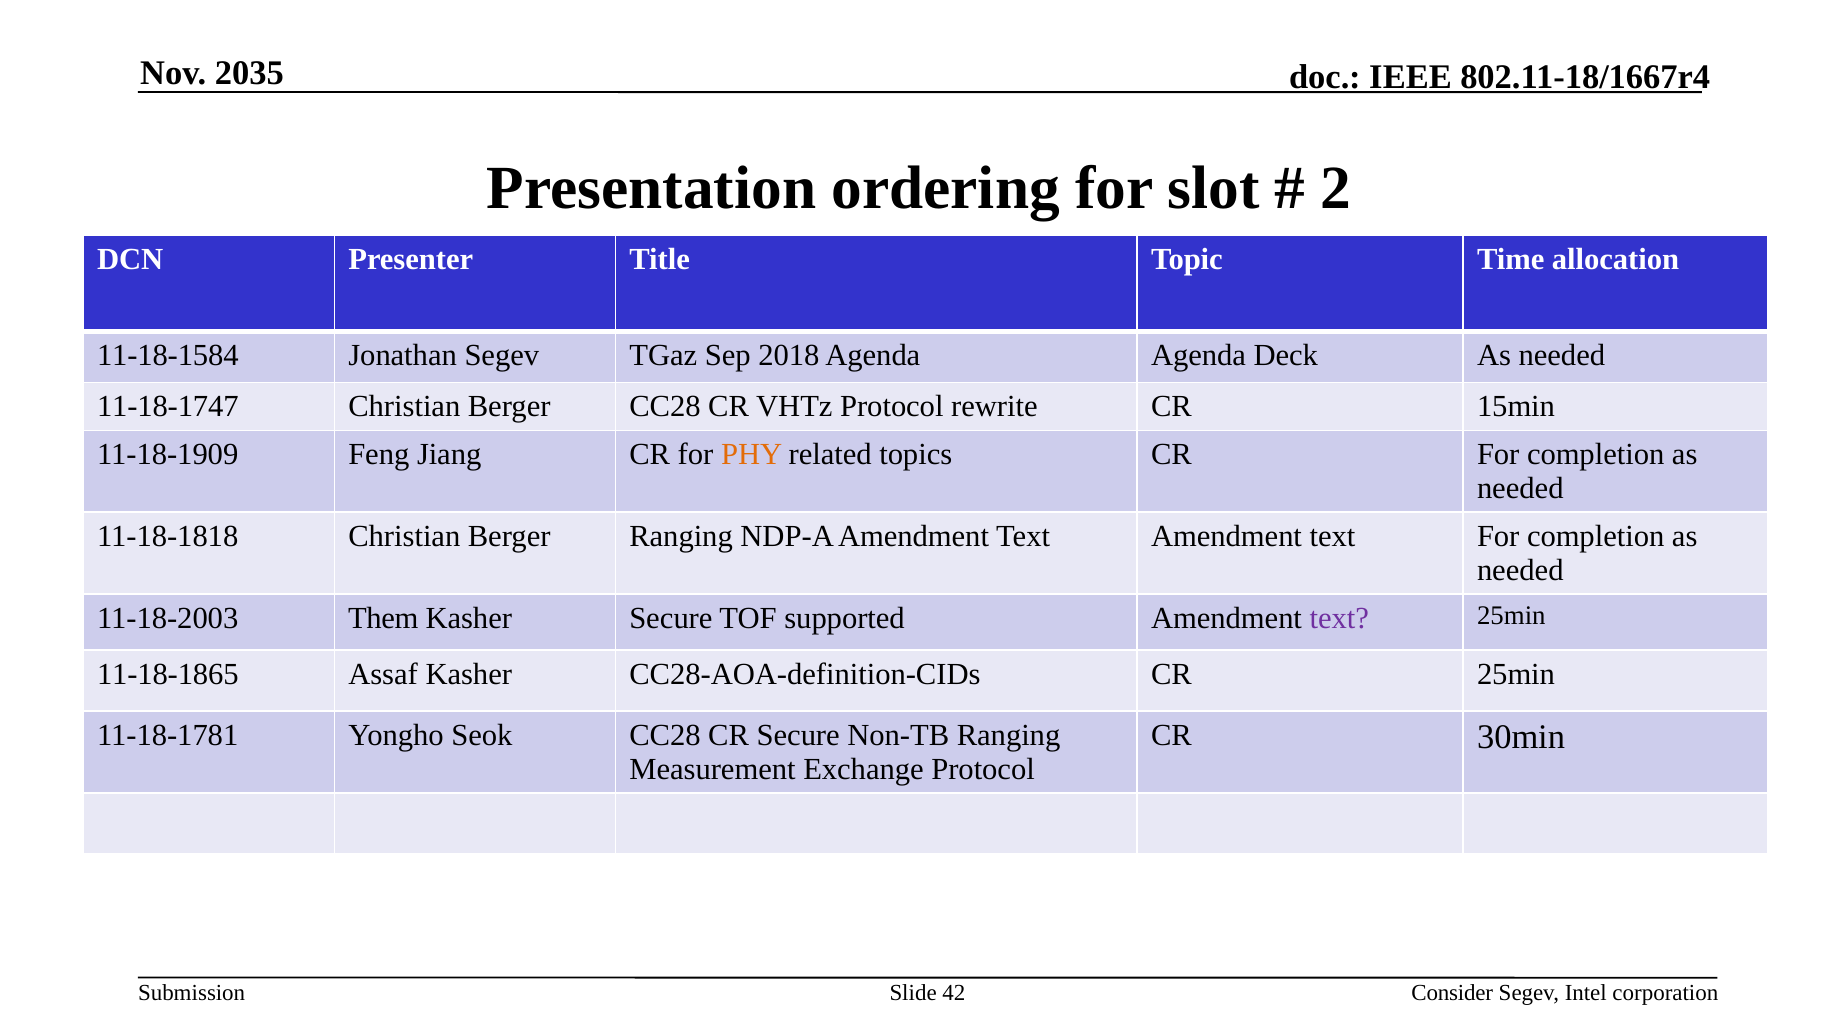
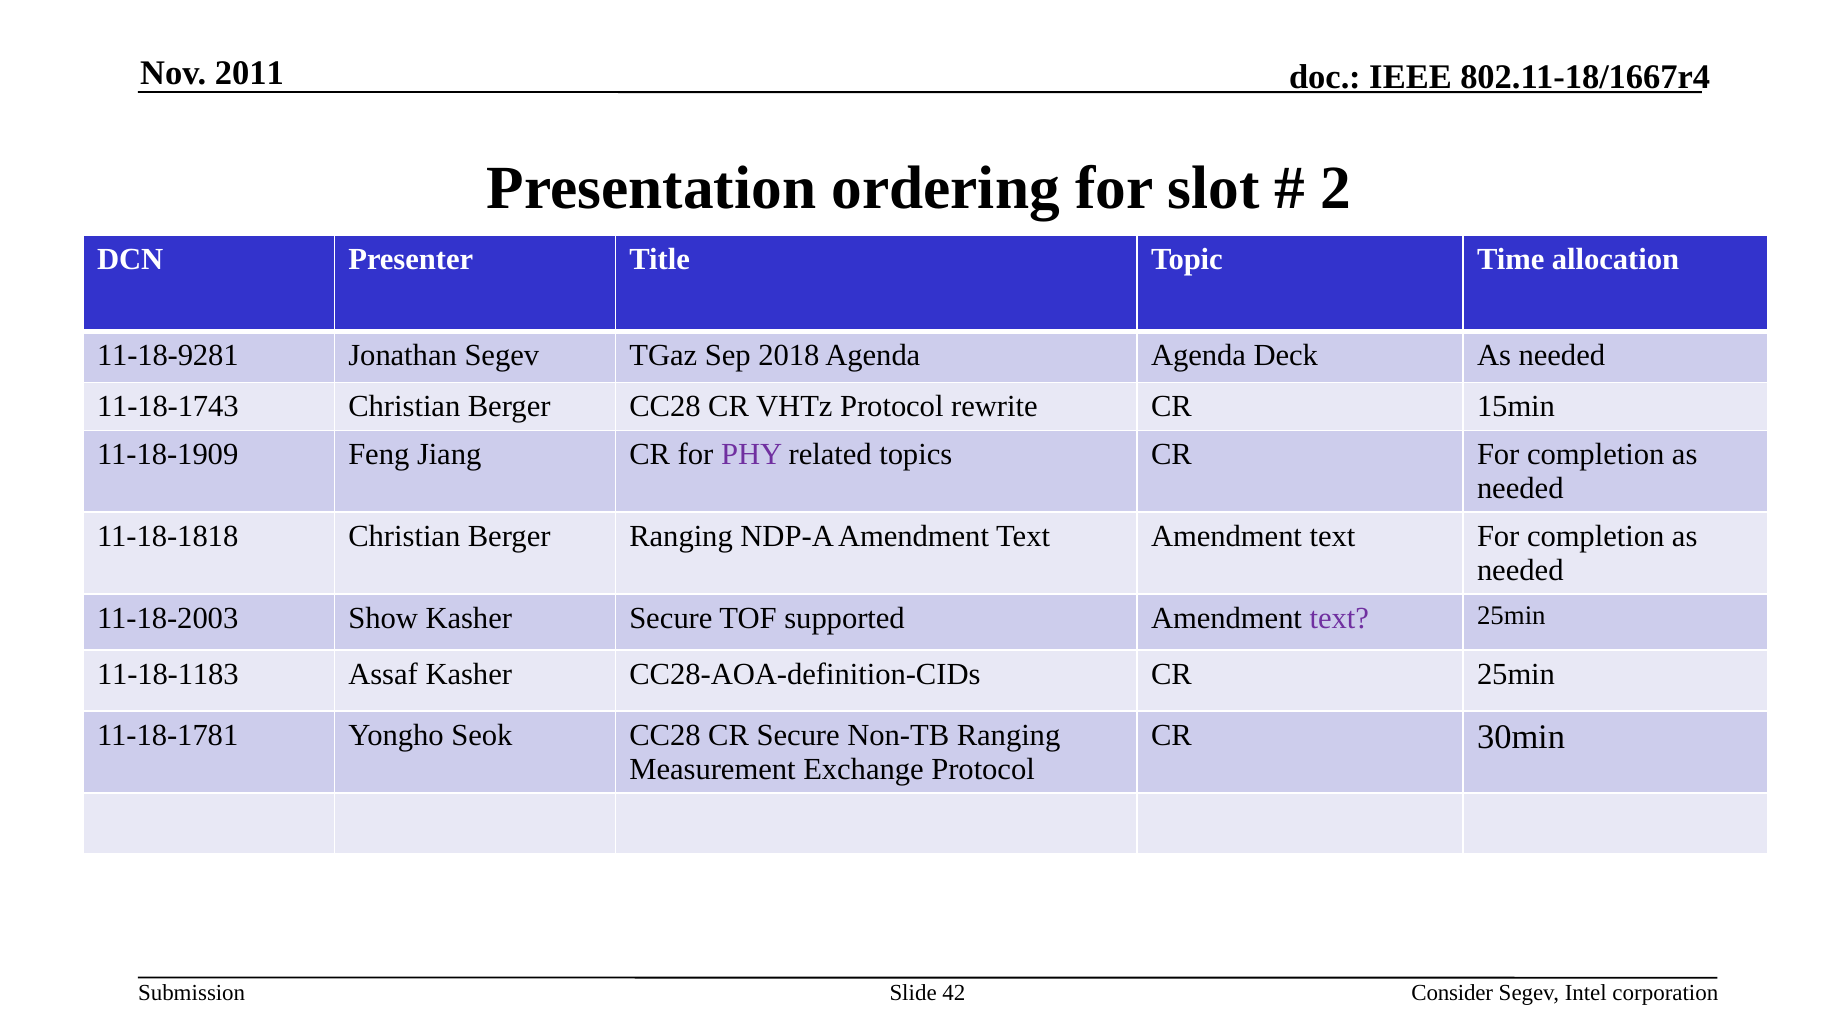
2035: 2035 -> 2011 (249, 73)
11-18-1584: 11-18-1584 -> 11-18-9281 (168, 356)
11-18-1747: 11-18-1747 -> 11-18-1743 (168, 407)
PHY colour: orange -> purple (752, 455)
Them: Them -> Show (383, 618)
11-18-1865: 11-18-1865 -> 11-18-1183 (168, 674)
